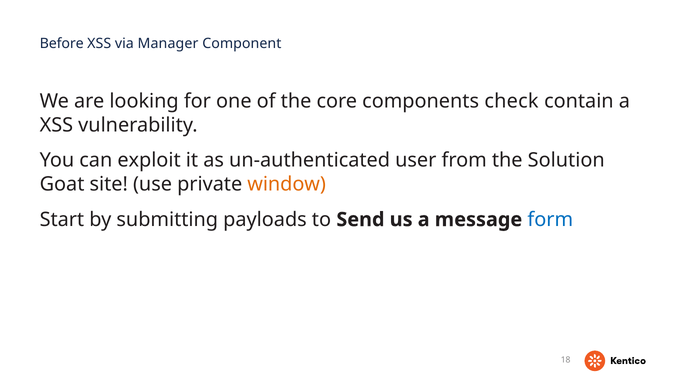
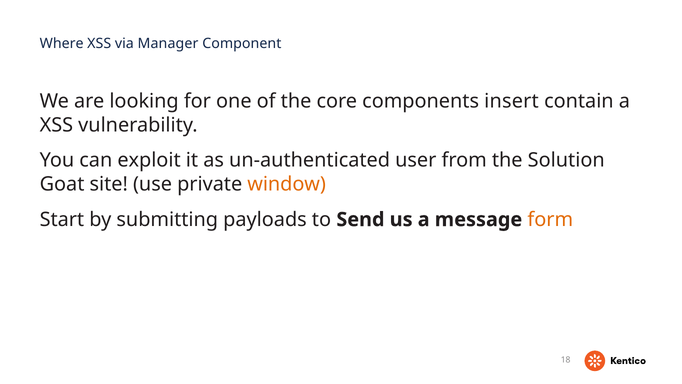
Before: Before -> Where (62, 44)
check: check -> insert (511, 101)
form colour: blue -> orange (550, 219)
